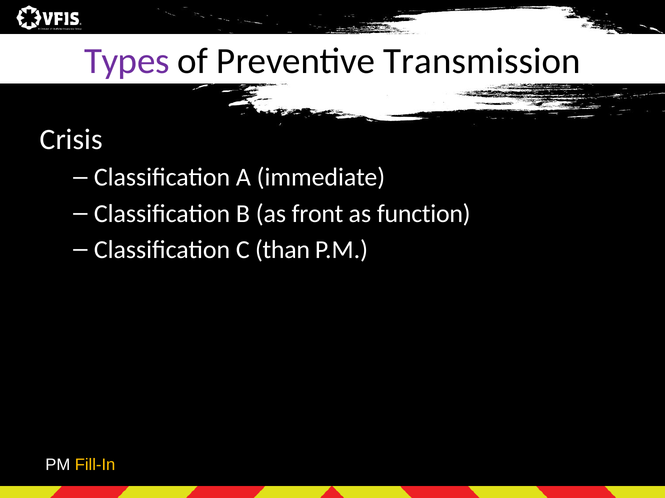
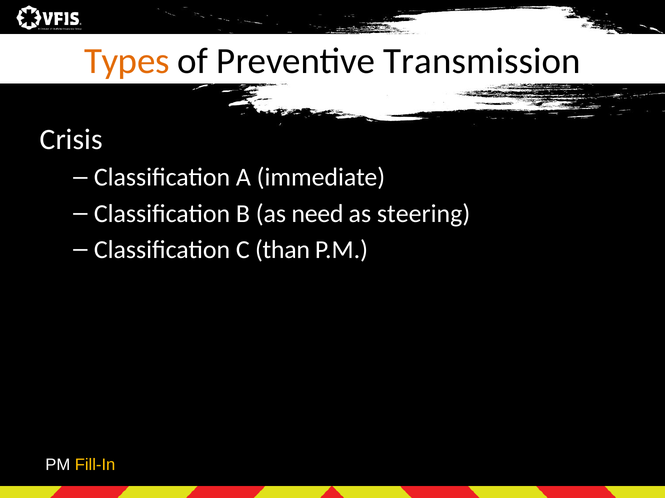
Types colour: purple -> orange (127, 61)
front: front -> need (317, 214)
function: function -> steering (424, 214)
